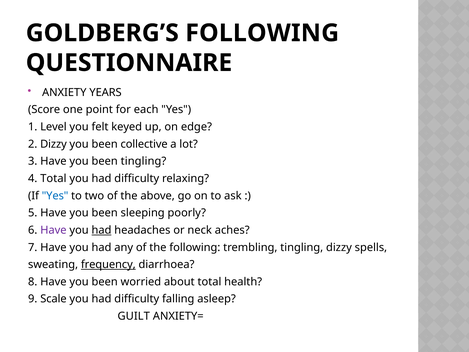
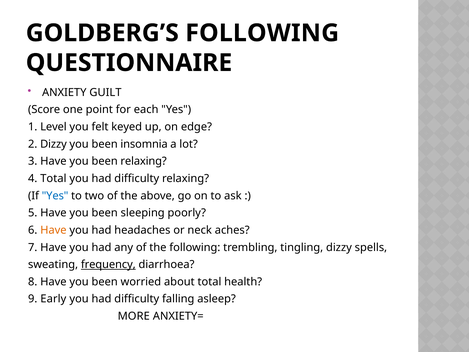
YEARS: YEARS -> GUILT (105, 92)
collective: collective -> insomnia (144, 144)
been tingling: tingling -> relaxing (144, 161)
Have colour: purple -> orange (53, 230)
had underline: present -> none (102, 230)
Scale: Scale -> Early (53, 299)
GUILT: GUILT -> MORE (134, 316)
